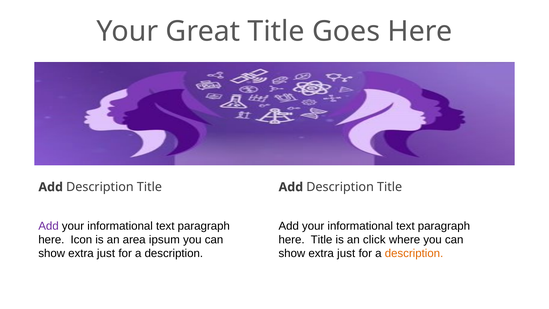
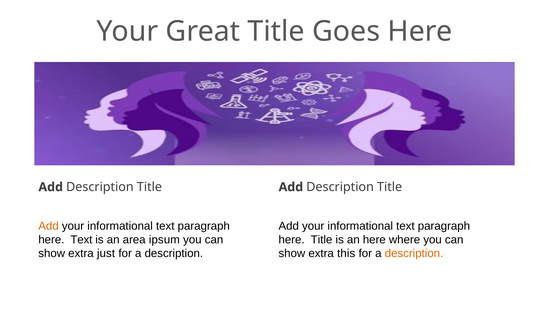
Add colour: purple -> orange (49, 226)
here Icon: Icon -> Text (81, 240)
an click: click -> here (374, 240)
just: just -> this (346, 253)
